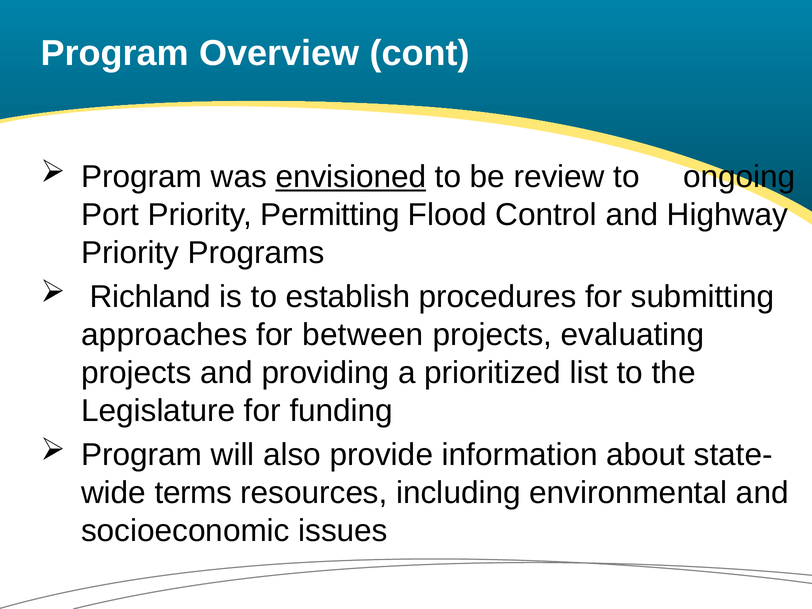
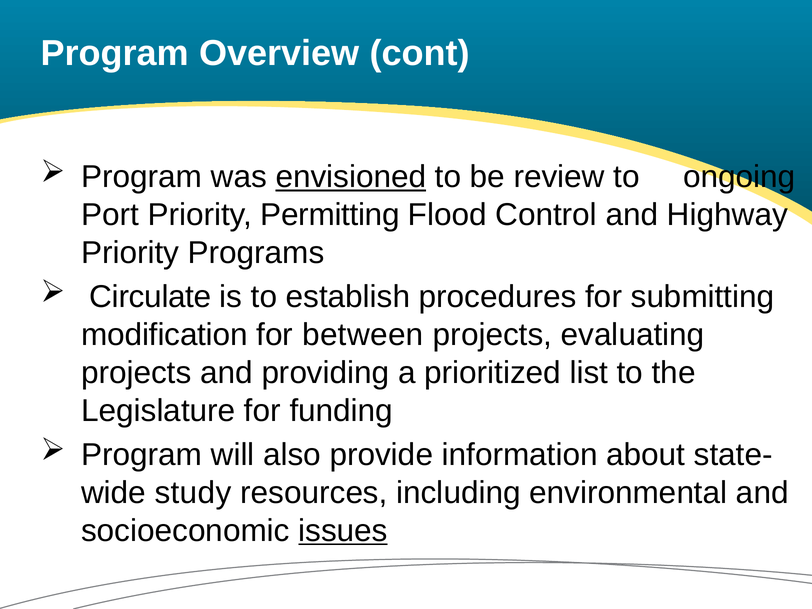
Richland: Richland -> Circulate (150, 297)
approaches: approaches -> modification (164, 335)
terms: terms -> study (193, 493)
issues underline: none -> present (343, 531)
